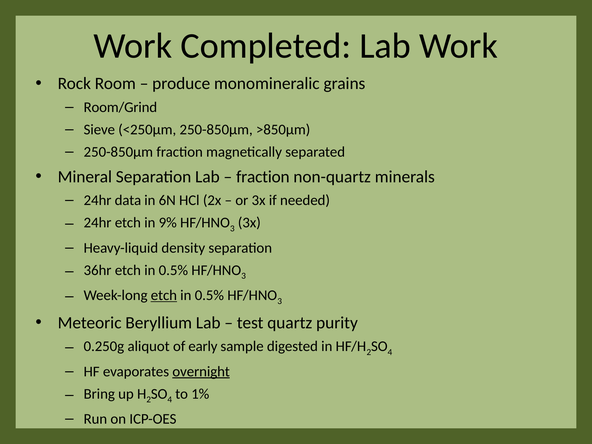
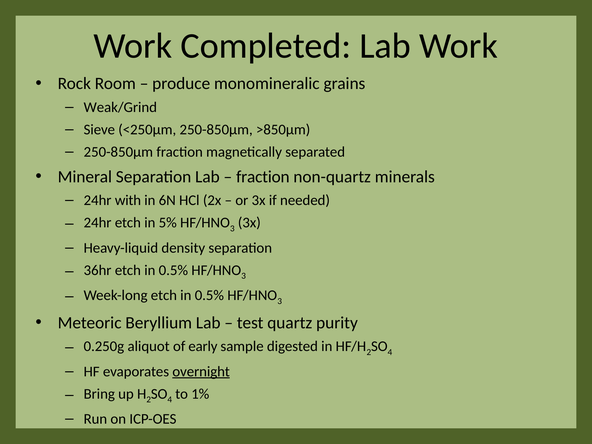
Room/Grind: Room/Grind -> Weak/Grind (120, 107)
data: data -> with (128, 200)
9%: 9% -> 5% (168, 223)
etch underline: present -> none (164, 295)
